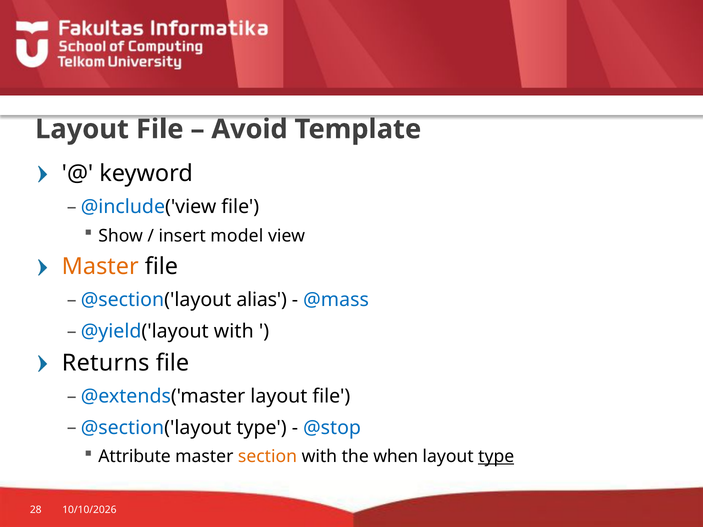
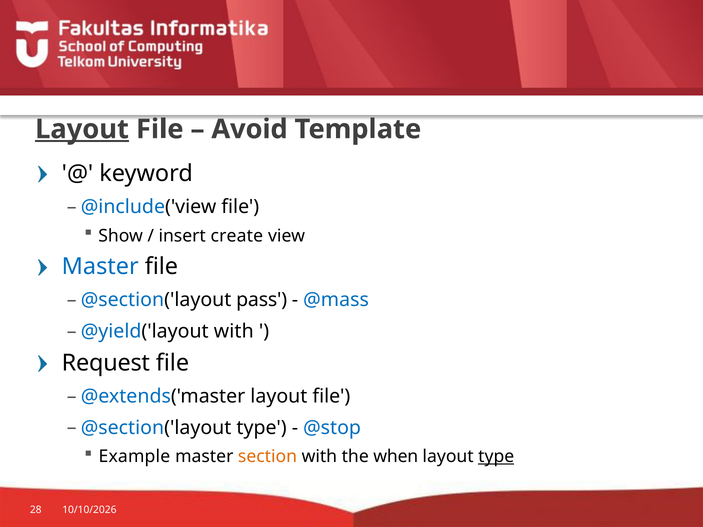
Layout underline: none -> present (82, 129)
model: model -> create (237, 236)
Master colour: orange -> blue (100, 267)
alias: alias -> pass (262, 300)
Returns: Returns -> Request (106, 363)
Attribute: Attribute -> Example (134, 457)
